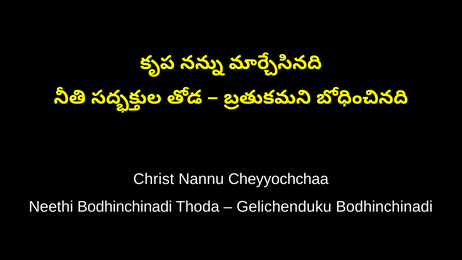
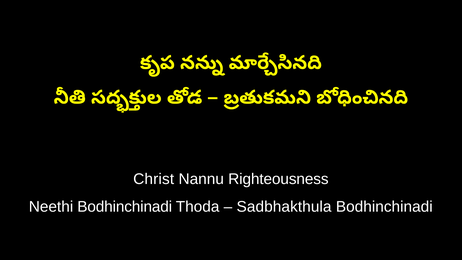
Cheyyochchaa: Cheyyochchaa -> Righteousness (278, 179)
Gelichenduku: Gelichenduku -> Sadbhakthula (284, 207)
